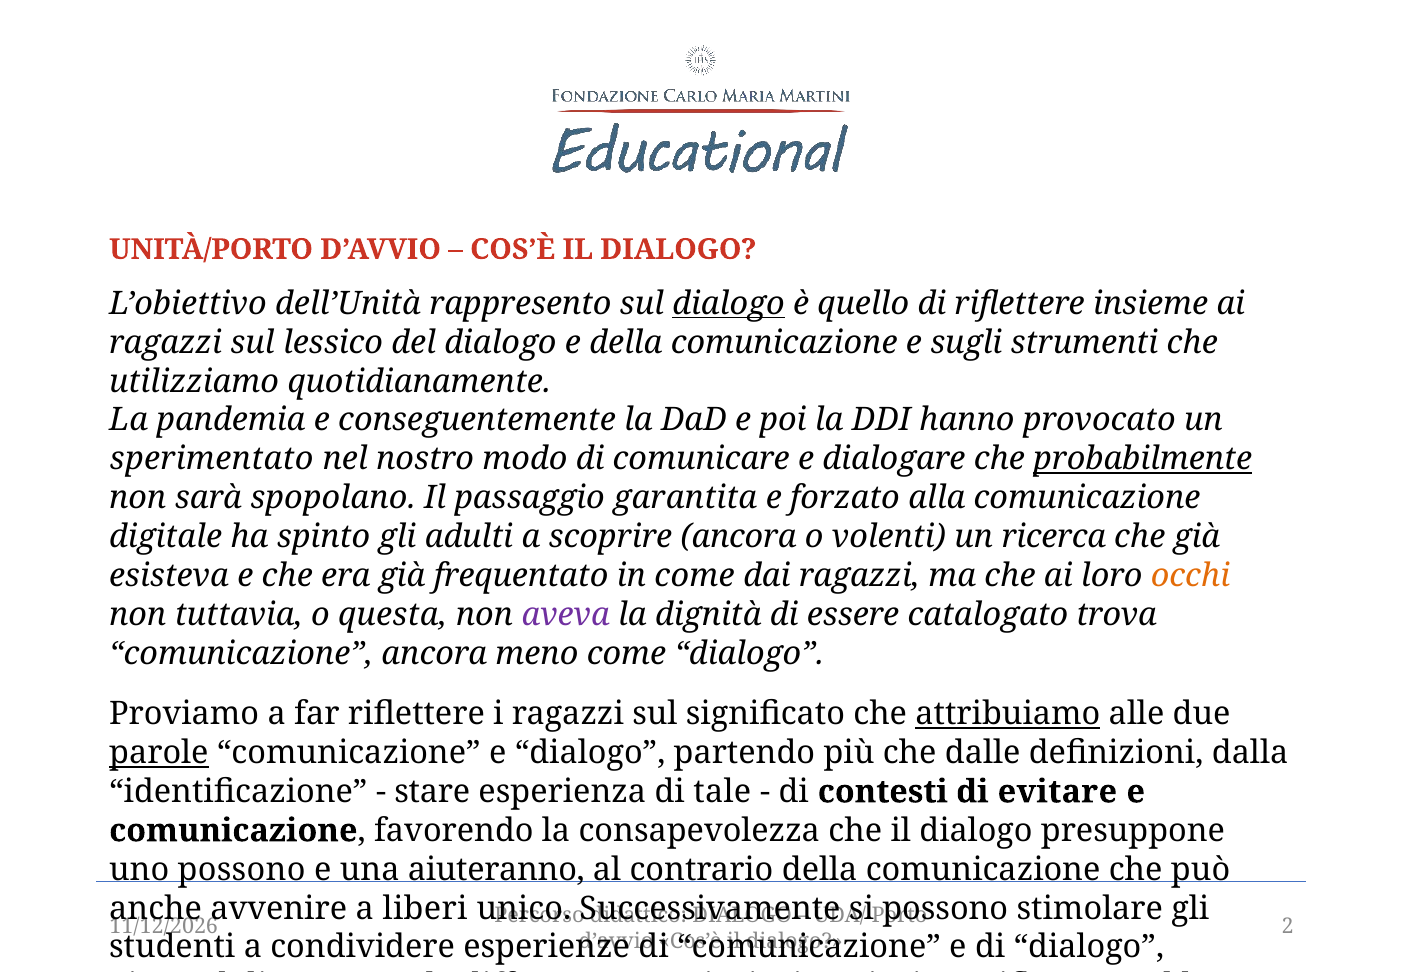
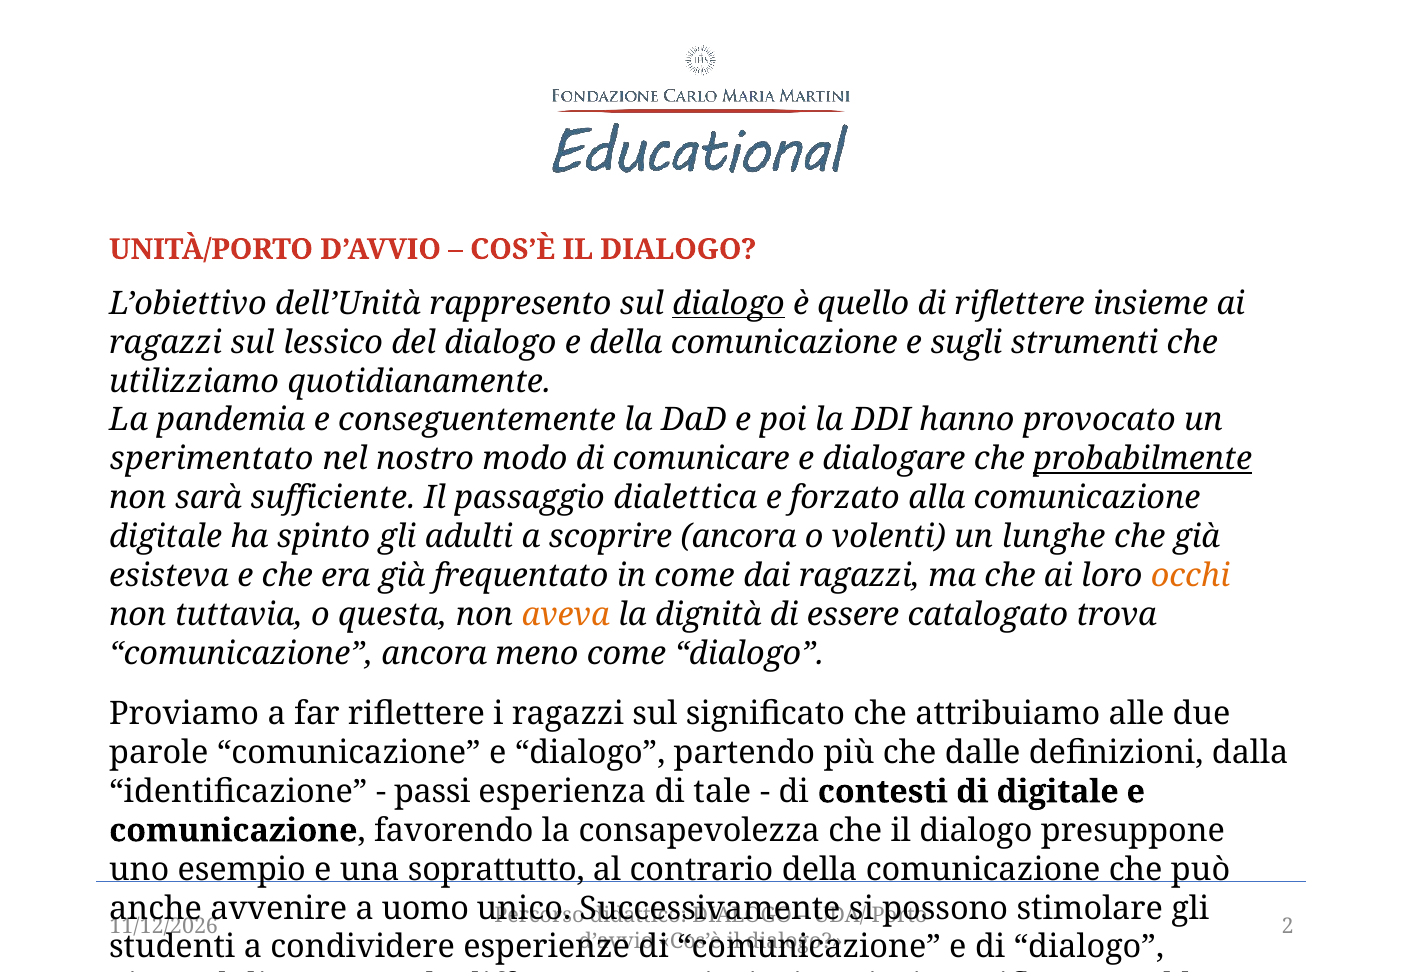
spopolano: spopolano -> sufficiente (333, 498)
garantita: garantita -> dialettica (685, 498)
ricerca: ricerca -> lunghe (1053, 536)
aveva colour: purple -> orange (566, 614)
attribuiamo underline: present -> none (1008, 713)
parole underline: present -> none (159, 752)
stare: stare -> passi (432, 791)
di evitare: evitare -> digitale (1058, 791)
uno possono: possono -> esempio (242, 869)
aiuteranno: aiuteranno -> soprattutto (496, 869)
liberi: liberi -> uomo (425, 908)
